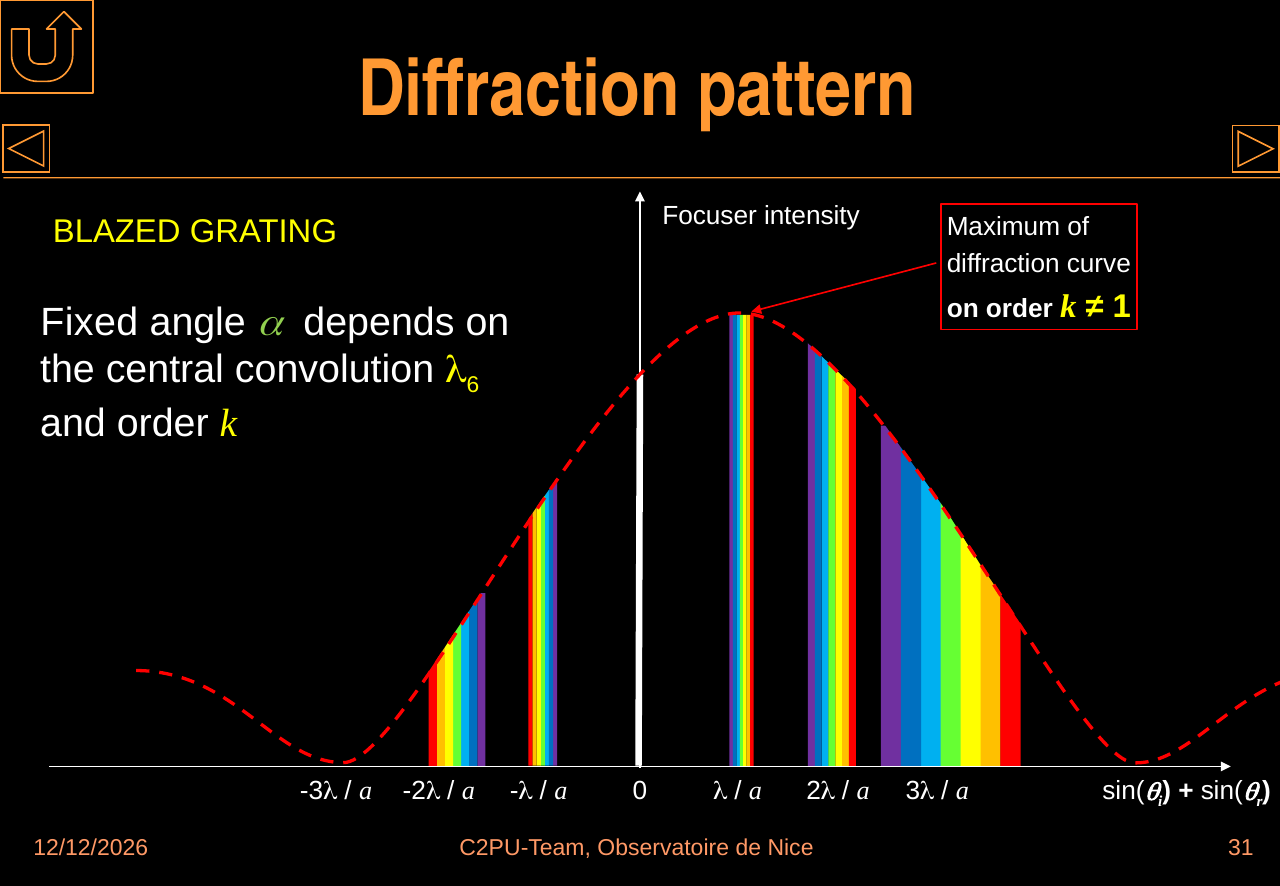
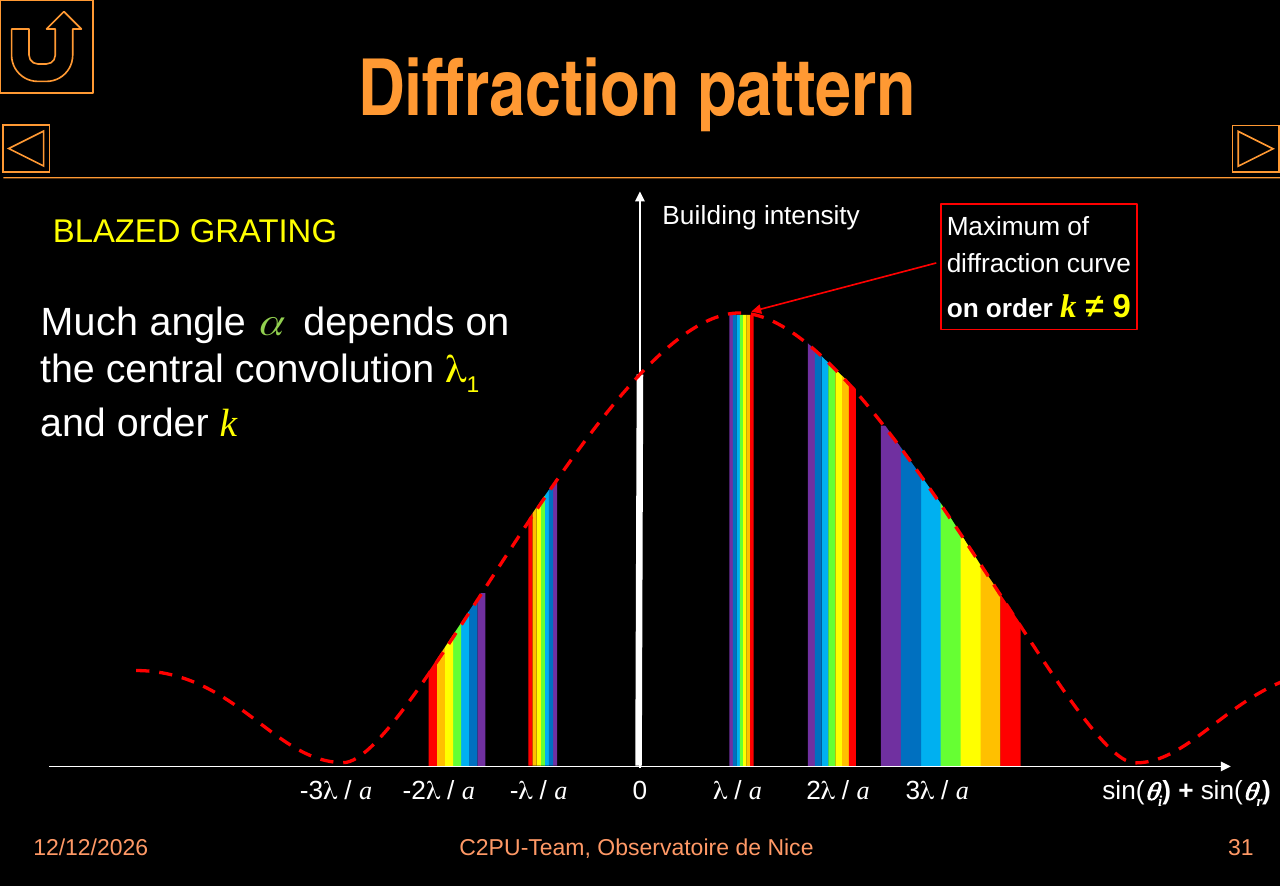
Focuser: Focuser -> Building (709, 215)
1: 1 -> 9 (1122, 307)
Fixed: Fixed -> Much (89, 322)
6: 6 -> 1 (473, 385)
